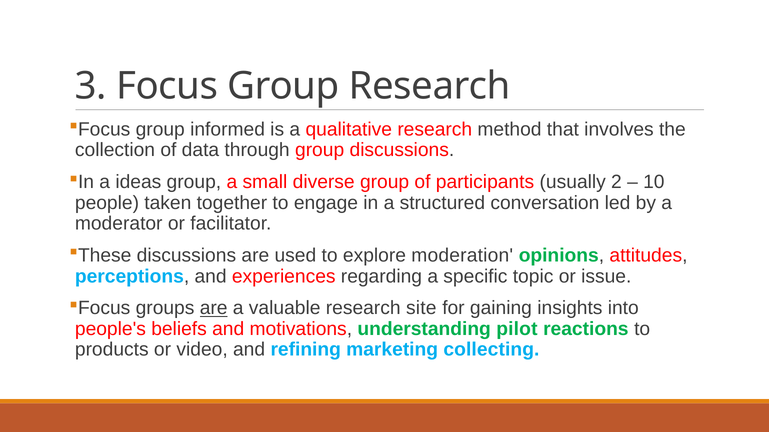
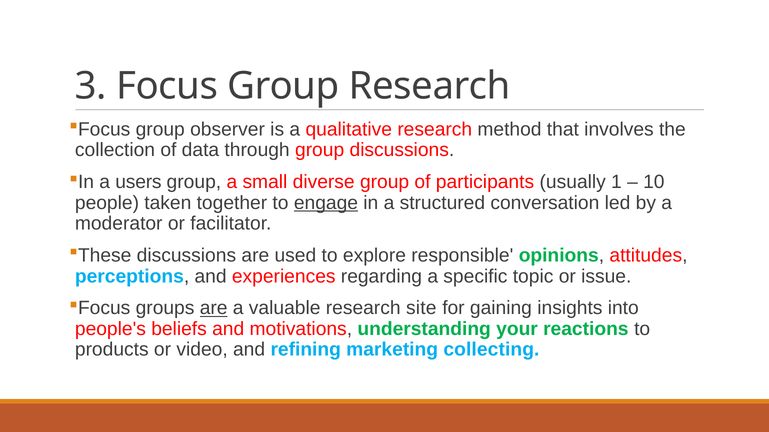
informed: informed -> observer (228, 130)
ideas: ideas -> users (138, 182)
2: 2 -> 1 (616, 182)
engage underline: none -> present (326, 203)
moderation: moderation -> responsible (462, 256)
pilot: pilot -> your (517, 329)
